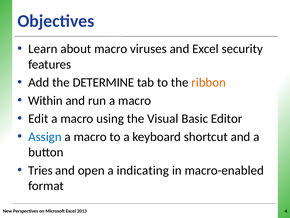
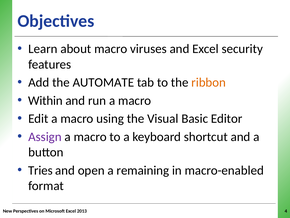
DETERMINE: DETERMINE -> AUTOMATE (103, 82)
Assign colour: blue -> purple (45, 136)
indicating: indicating -> remaining (143, 170)
